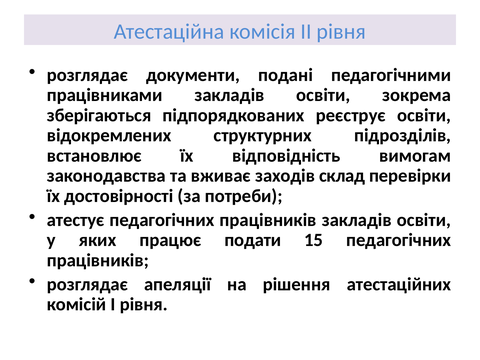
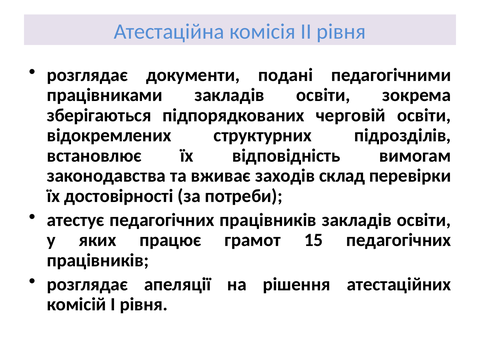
реєструє: реєструє -> черговій (351, 115)
подати: подати -> грамот (253, 240)
